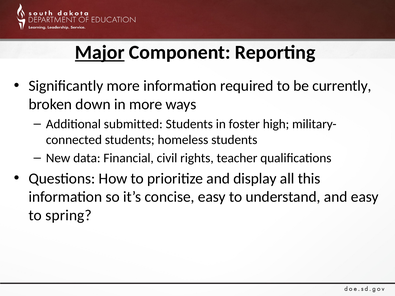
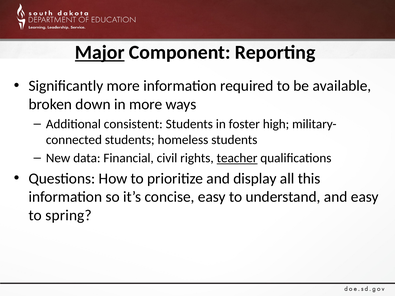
currently: currently -> available (342, 86)
submitted: submitted -> consistent (133, 124)
teacher underline: none -> present (237, 158)
